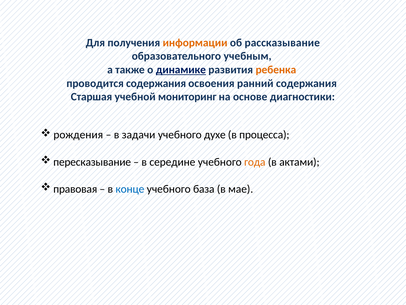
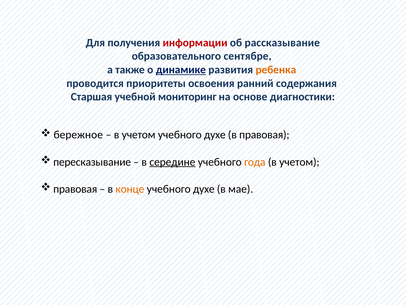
информации colour: orange -> red (195, 43)
учебным: учебным -> сентябре (248, 56)
проводится содержания: содержания -> приоритеты (156, 83)
рождения: рождения -> бережное (78, 135)
задачи: задачи -> учетом (139, 135)
в процесса: процесса -> правовая (264, 135)
середине underline: none -> present (172, 162)
актами: актами -> учетом (299, 162)
конце colour: blue -> orange (130, 189)
база: база -> духе (204, 189)
